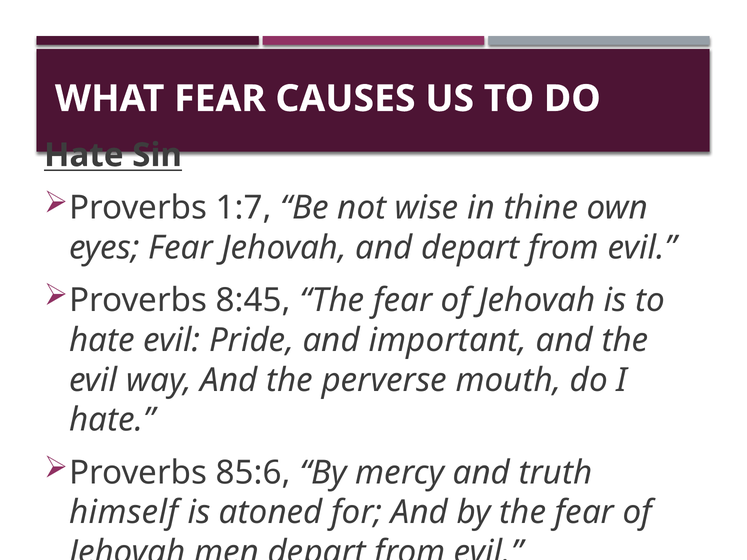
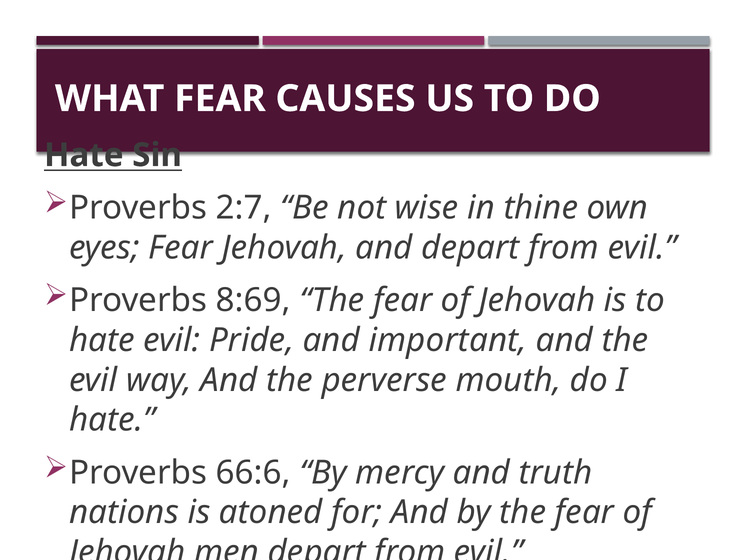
1:7: 1:7 -> 2:7 (244, 208)
8:45: 8:45 -> 8:69 (253, 301)
85:6: 85:6 -> 66:6 (253, 473)
himself: himself -> nations (124, 513)
